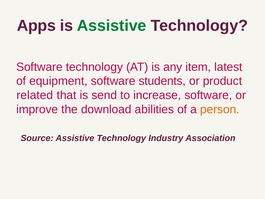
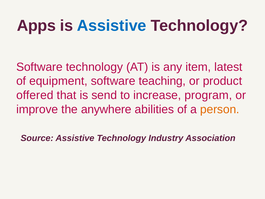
Assistive colour: green -> blue (112, 26)
students: students -> teaching (162, 81)
related: related -> offered (35, 95)
increase software: software -> program (208, 95)
download: download -> anywhere (106, 109)
